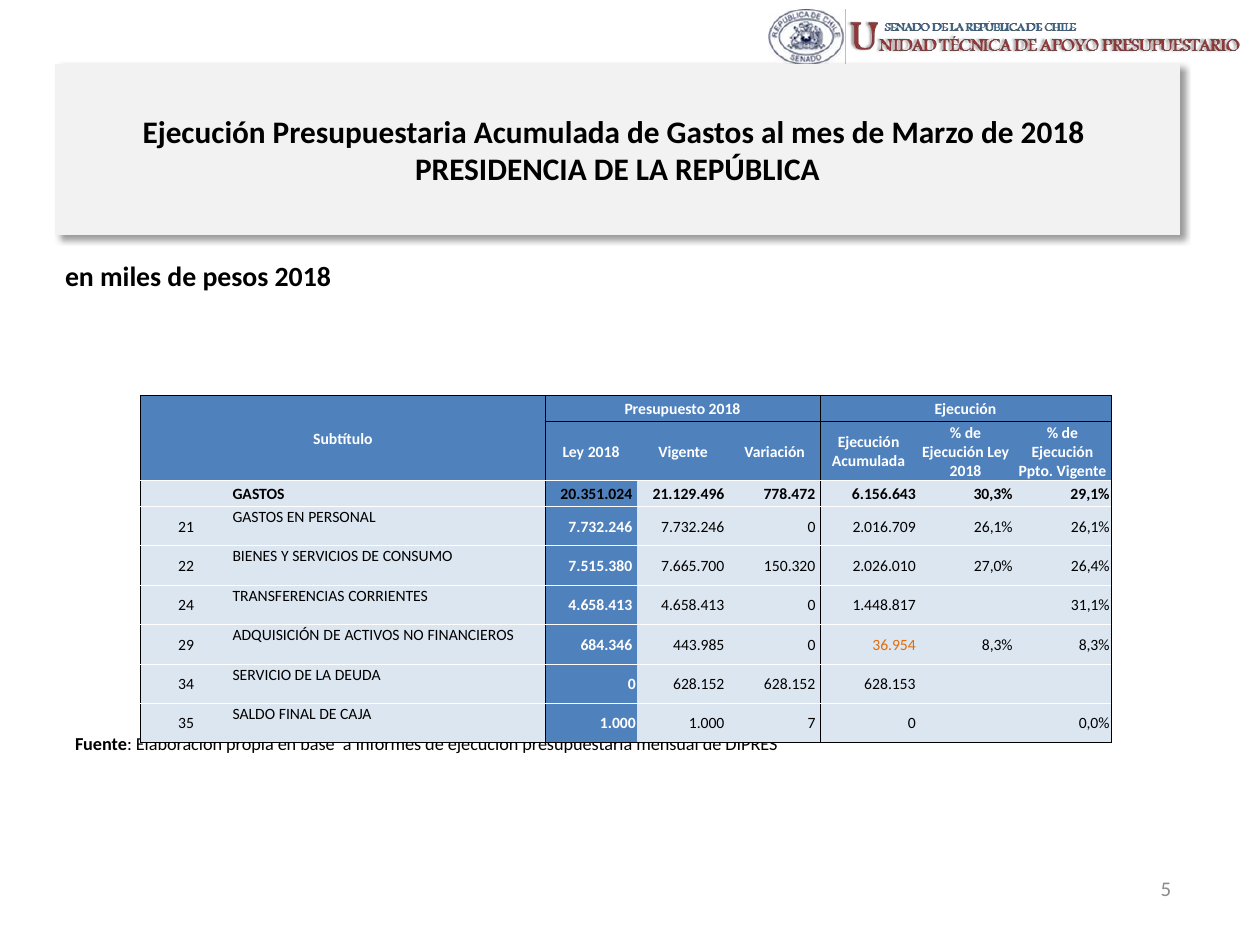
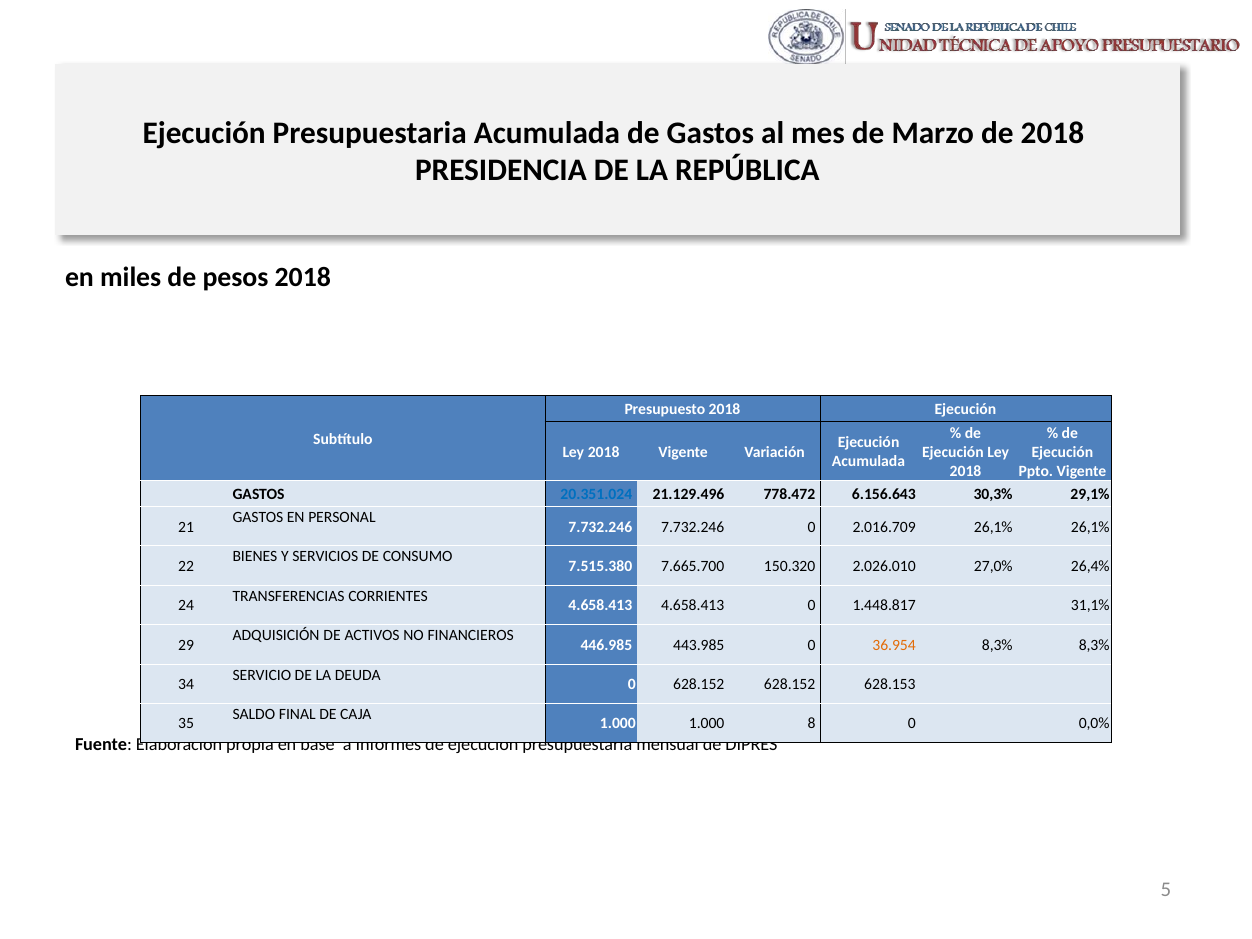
20.351.024 colour: black -> blue (596, 494)
684.346: 684.346 -> 446.985 (606, 645)
7: 7 -> 8 (812, 724)
